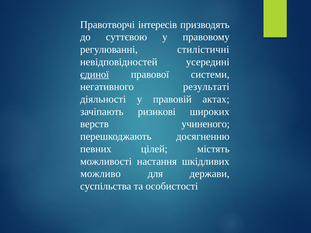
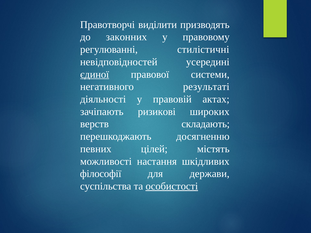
інтересів: інтересів -> виділити (158, 25)
суттєвою: суттєвою -> законних (126, 37)
учиненого: учиненого -> складають (206, 124)
можливо: можливо -> філософії (101, 174)
особистості underline: none -> present (172, 186)
